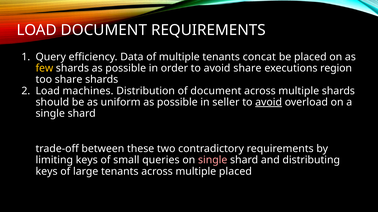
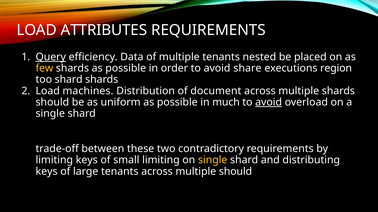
LOAD DOCUMENT: DOCUMENT -> ATTRIBUTES (104, 30)
Query underline: none -> present (51, 57)
concat: concat -> nested (259, 57)
too share: share -> shard (69, 80)
seller: seller -> much (226, 102)
small queries: queries -> limiting (161, 160)
single colour: pink -> yellow (213, 160)
multiple placed: placed -> should (235, 172)
